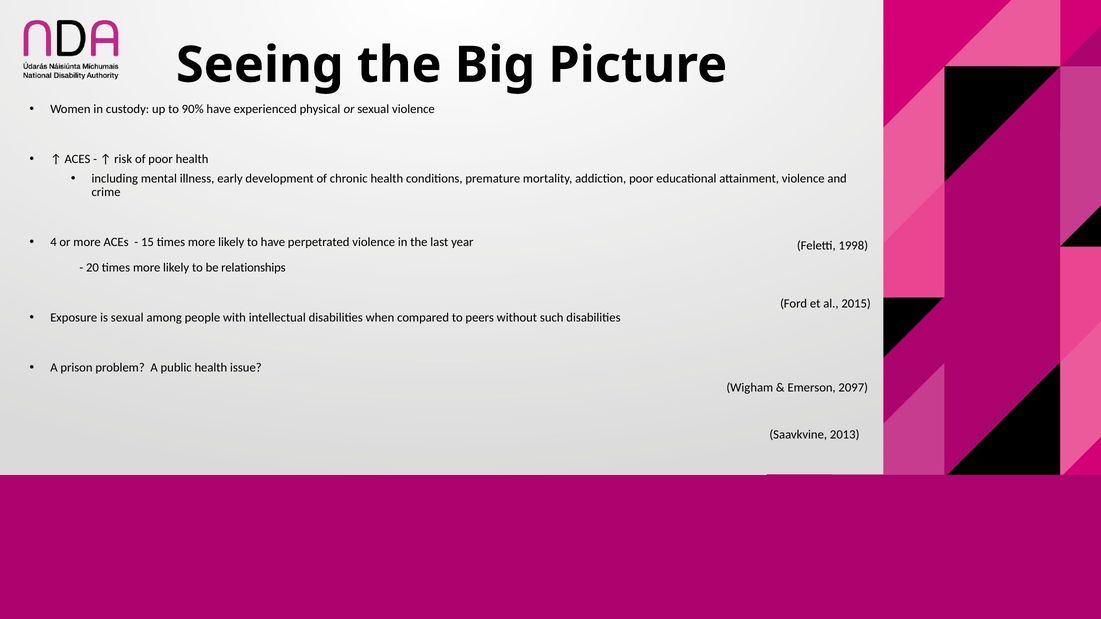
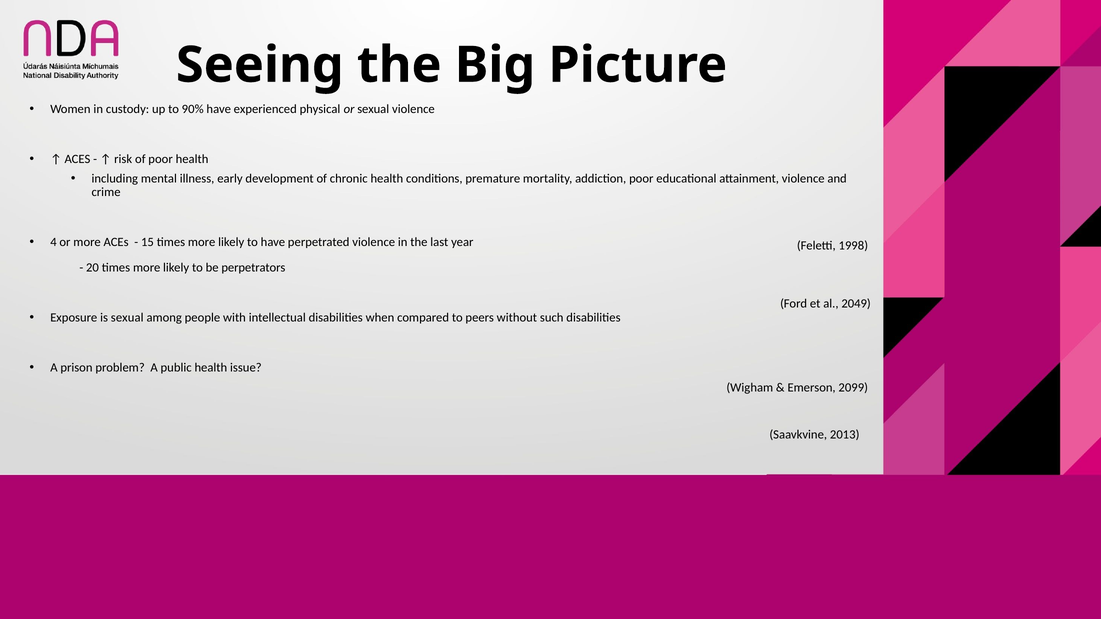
relationships: relationships -> perpetrators (253, 268)
2015: 2015 -> 2049 (856, 304)
2097: 2097 -> 2099 (853, 388)
